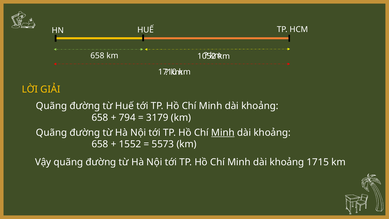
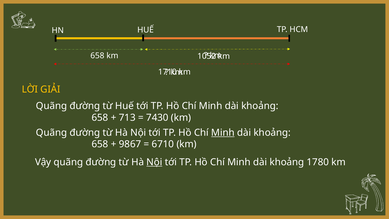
794: 794 -> 713 (127, 118)
3179: 3179 -> 7430 (157, 118)
1552: 1552 -> 9867 (130, 144)
5573: 5573 -> 6710 (163, 144)
Nội underline: none -> present (154, 162)
1715: 1715 -> 1780 (318, 162)
